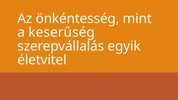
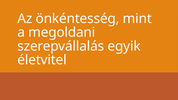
keserűség: keserűség -> megoldani (62, 32)
